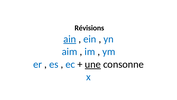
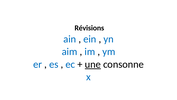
ain underline: present -> none (70, 39)
